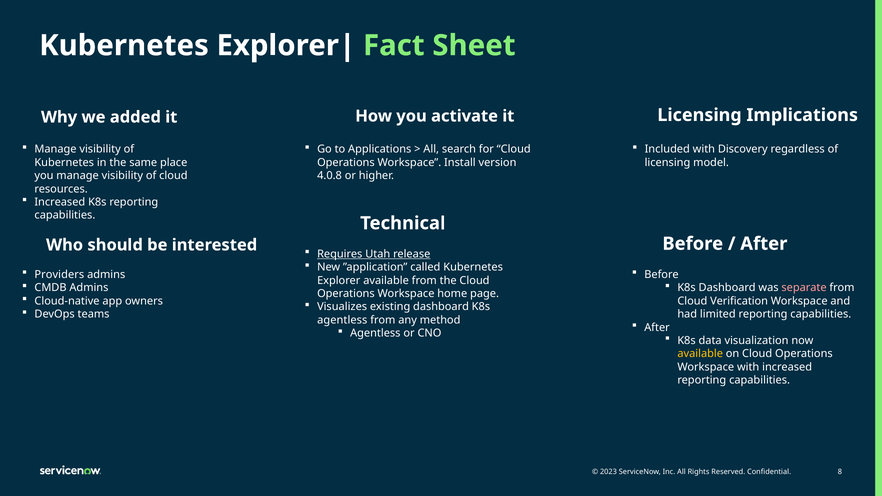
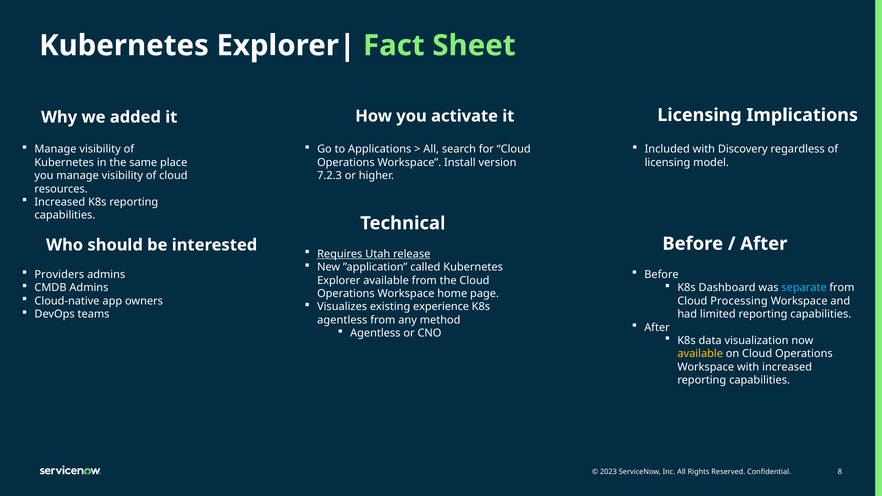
4.0.8: 4.0.8 -> 7.2.3 (330, 176)
separate colour: pink -> light blue (804, 288)
Verification: Verification -> Processing (739, 301)
existing dashboard: dashboard -> experience (441, 307)
